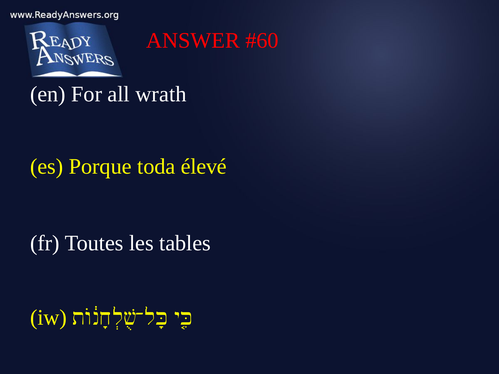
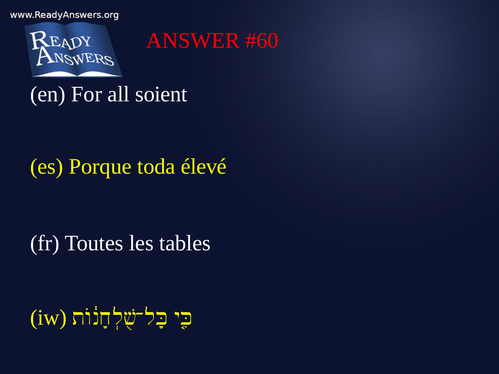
wrath: wrath -> soient (161, 94)
